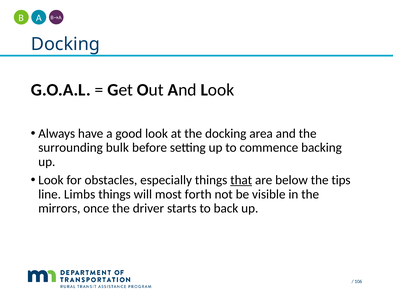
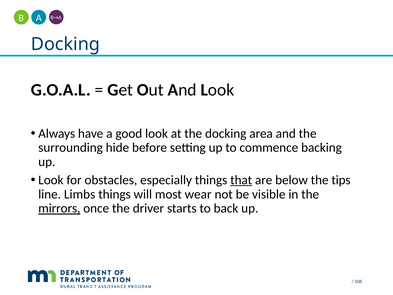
bulk: bulk -> hide (117, 148)
forth: forth -> wear (198, 194)
mirrors underline: none -> present (59, 208)
